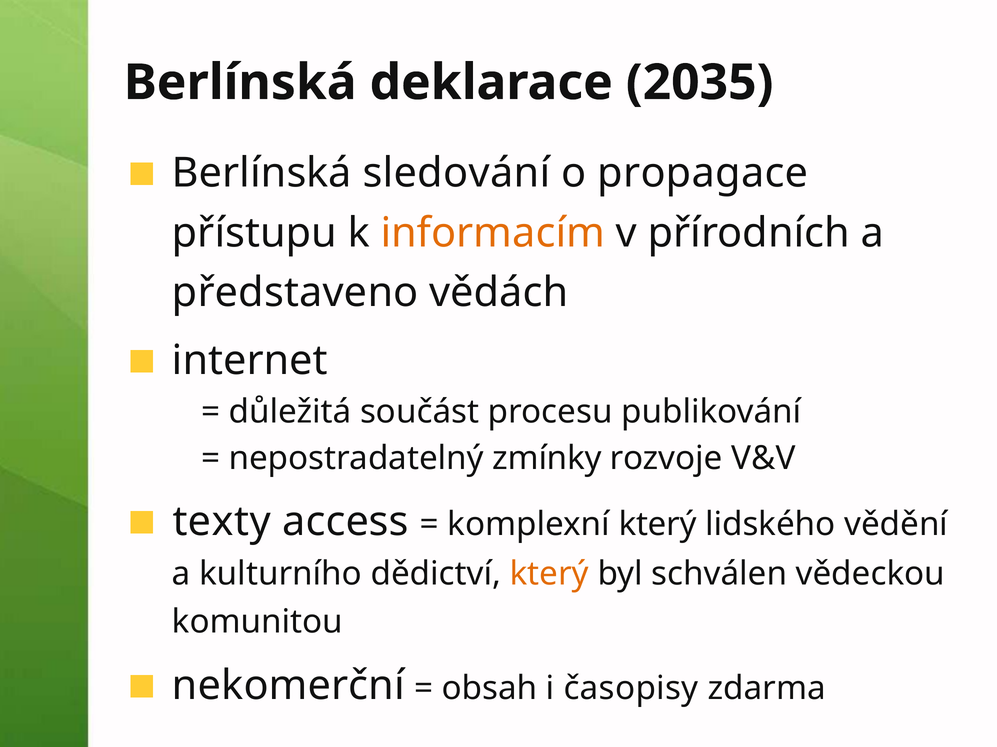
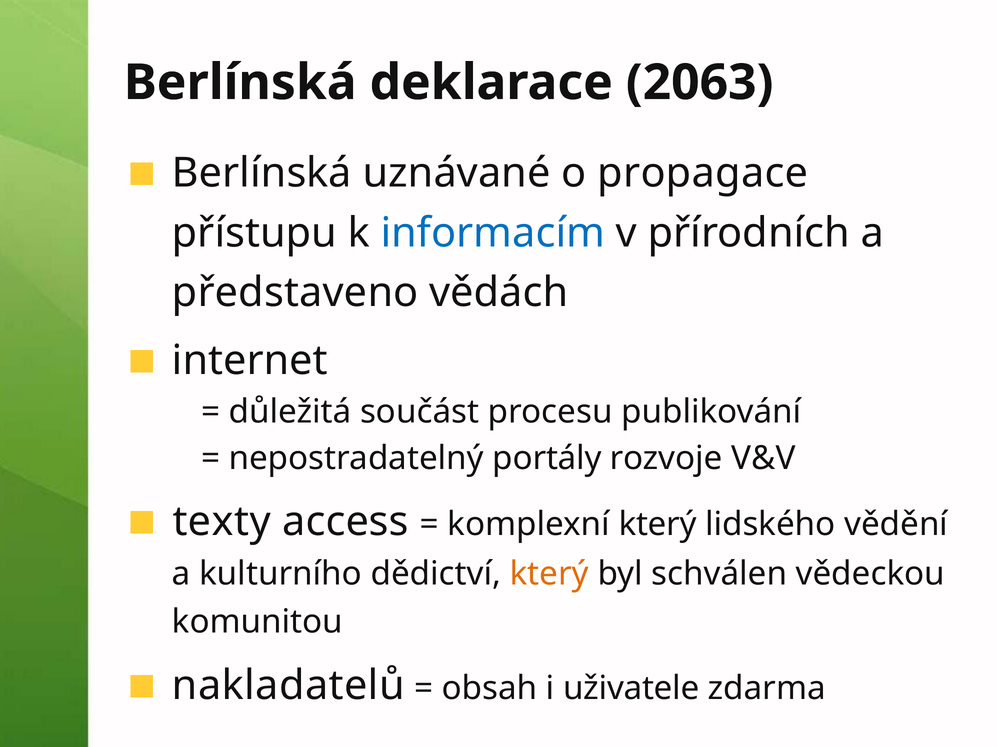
2035: 2035 -> 2063 (700, 83)
sledování: sledování -> uznávané (457, 173)
informacím colour: orange -> blue (493, 233)
zmínky: zmínky -> portály (547, 459)
nekomerční: nekomerční -> nakladatelů (288, 686)
časopisy: časopisy -> uživatele (631, 689)
